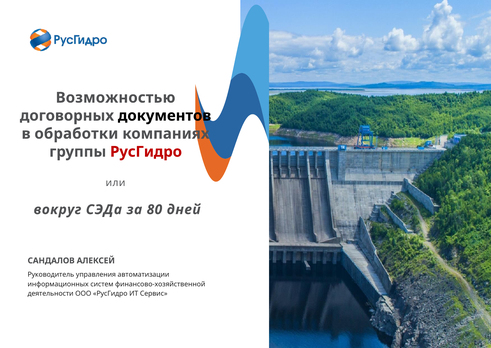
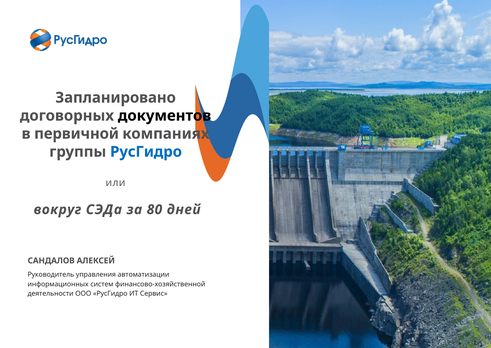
Возможностью: Возможностью -> Запланировано (116, 97)
обработки: обработки -> первичной (77, 133)
РусГидро colour: red -> blue (146, 152)
